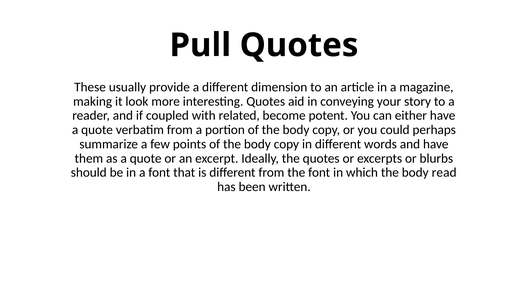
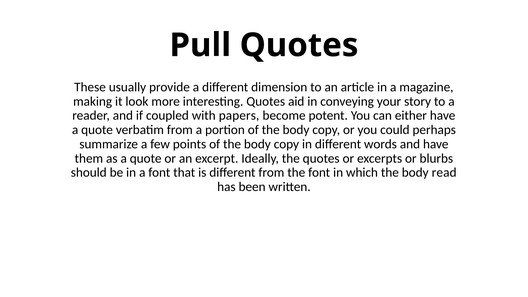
related: related -> papers (239, 116)
